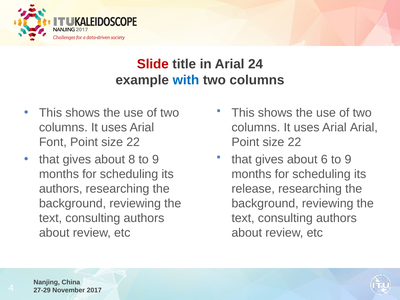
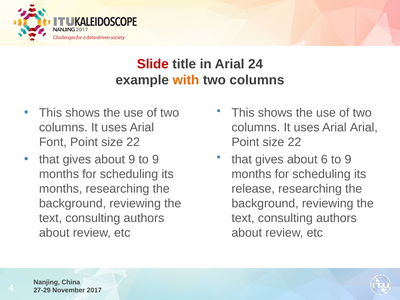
with colour: blue -> orange (186, 80)
about 8: 8 -> 9 (132, 159)
authors: authors -> months (61, 189)
